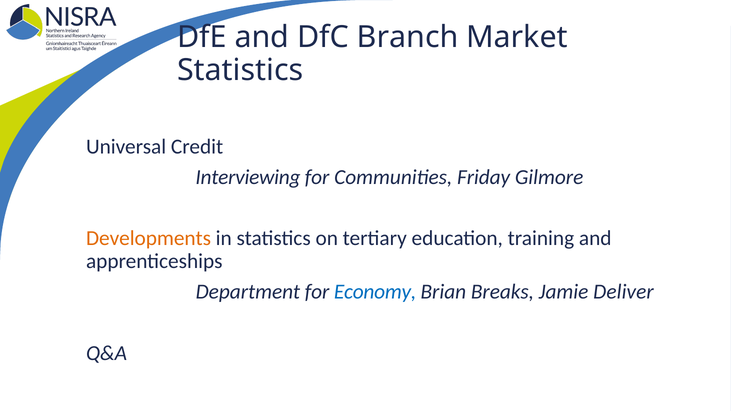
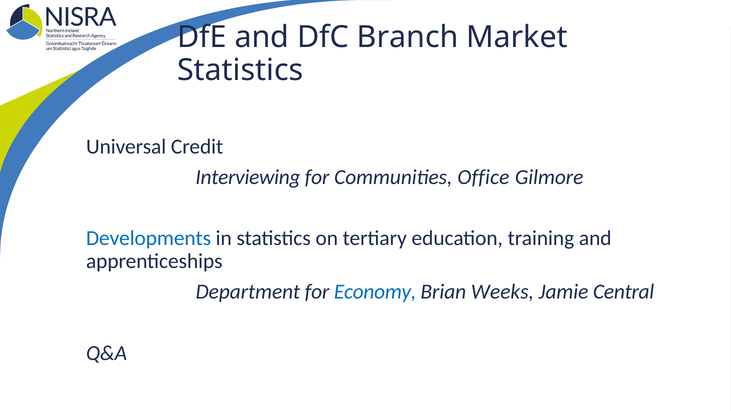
Friday: Friday -> Office (483, 177)
Developments colour: orange -> blue (149, 238)
Breaks: Breaks -> Weeks (502, 292)
Deliver: Deliver -> Central (624, 292)
